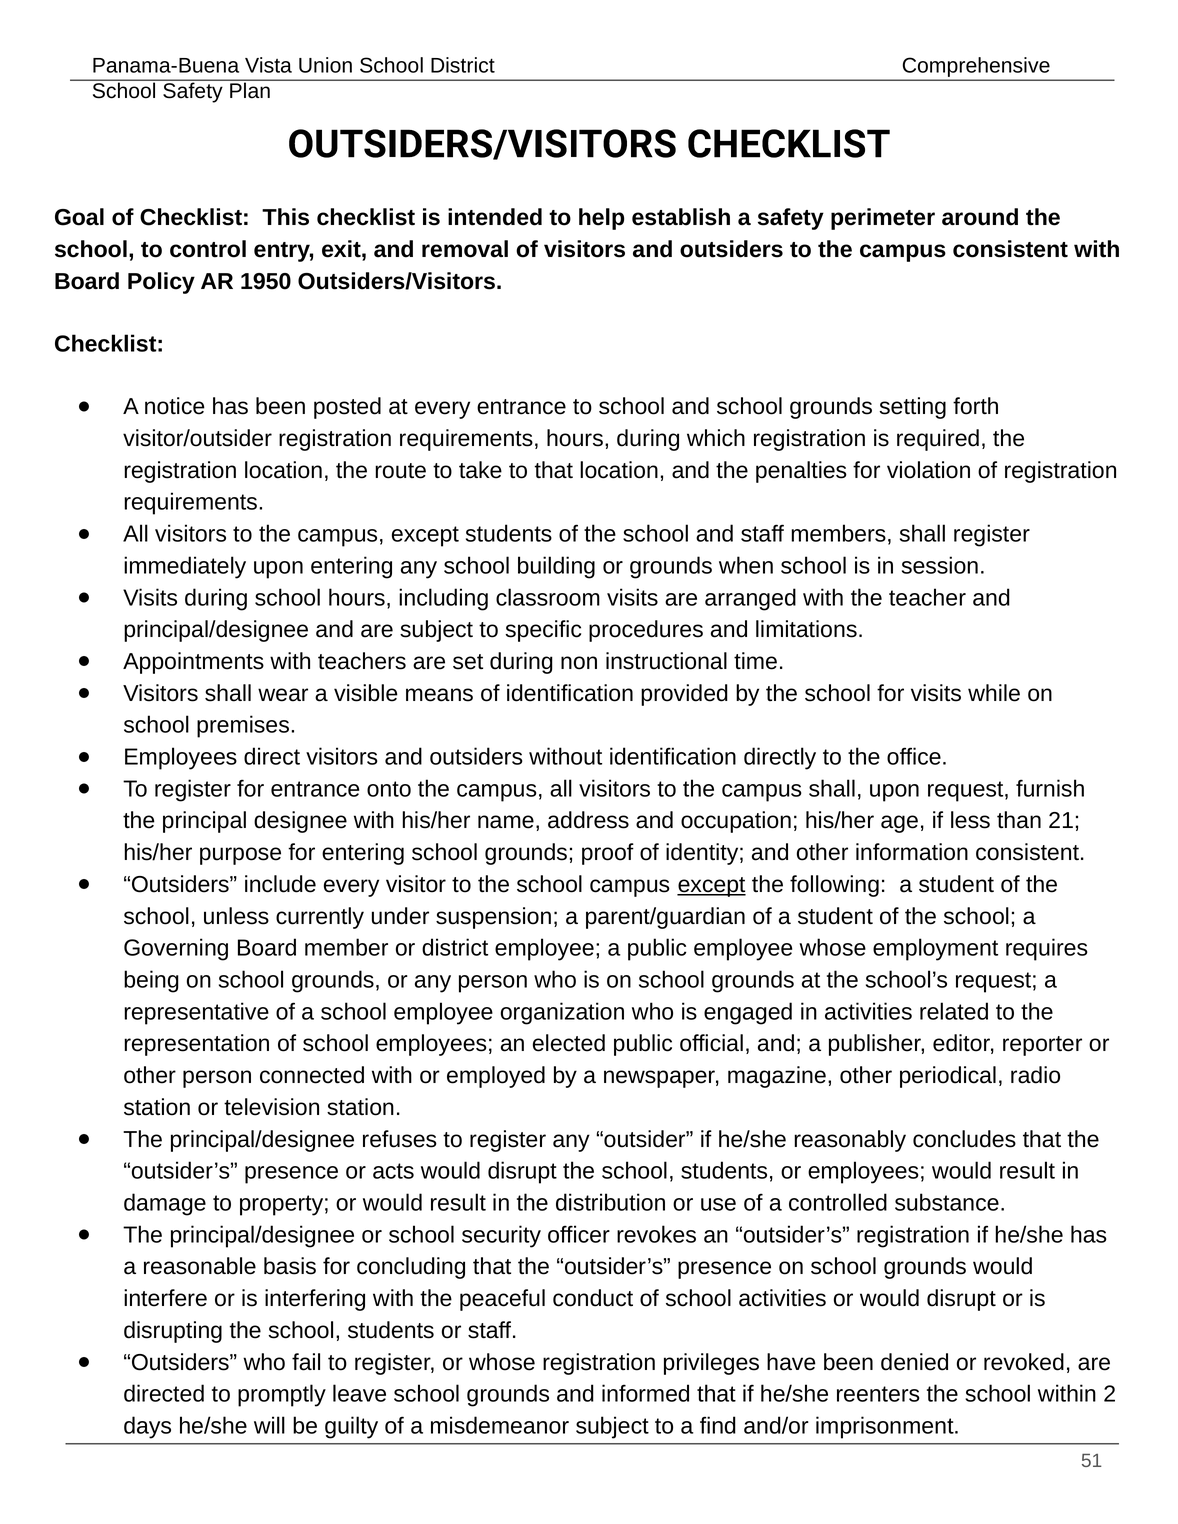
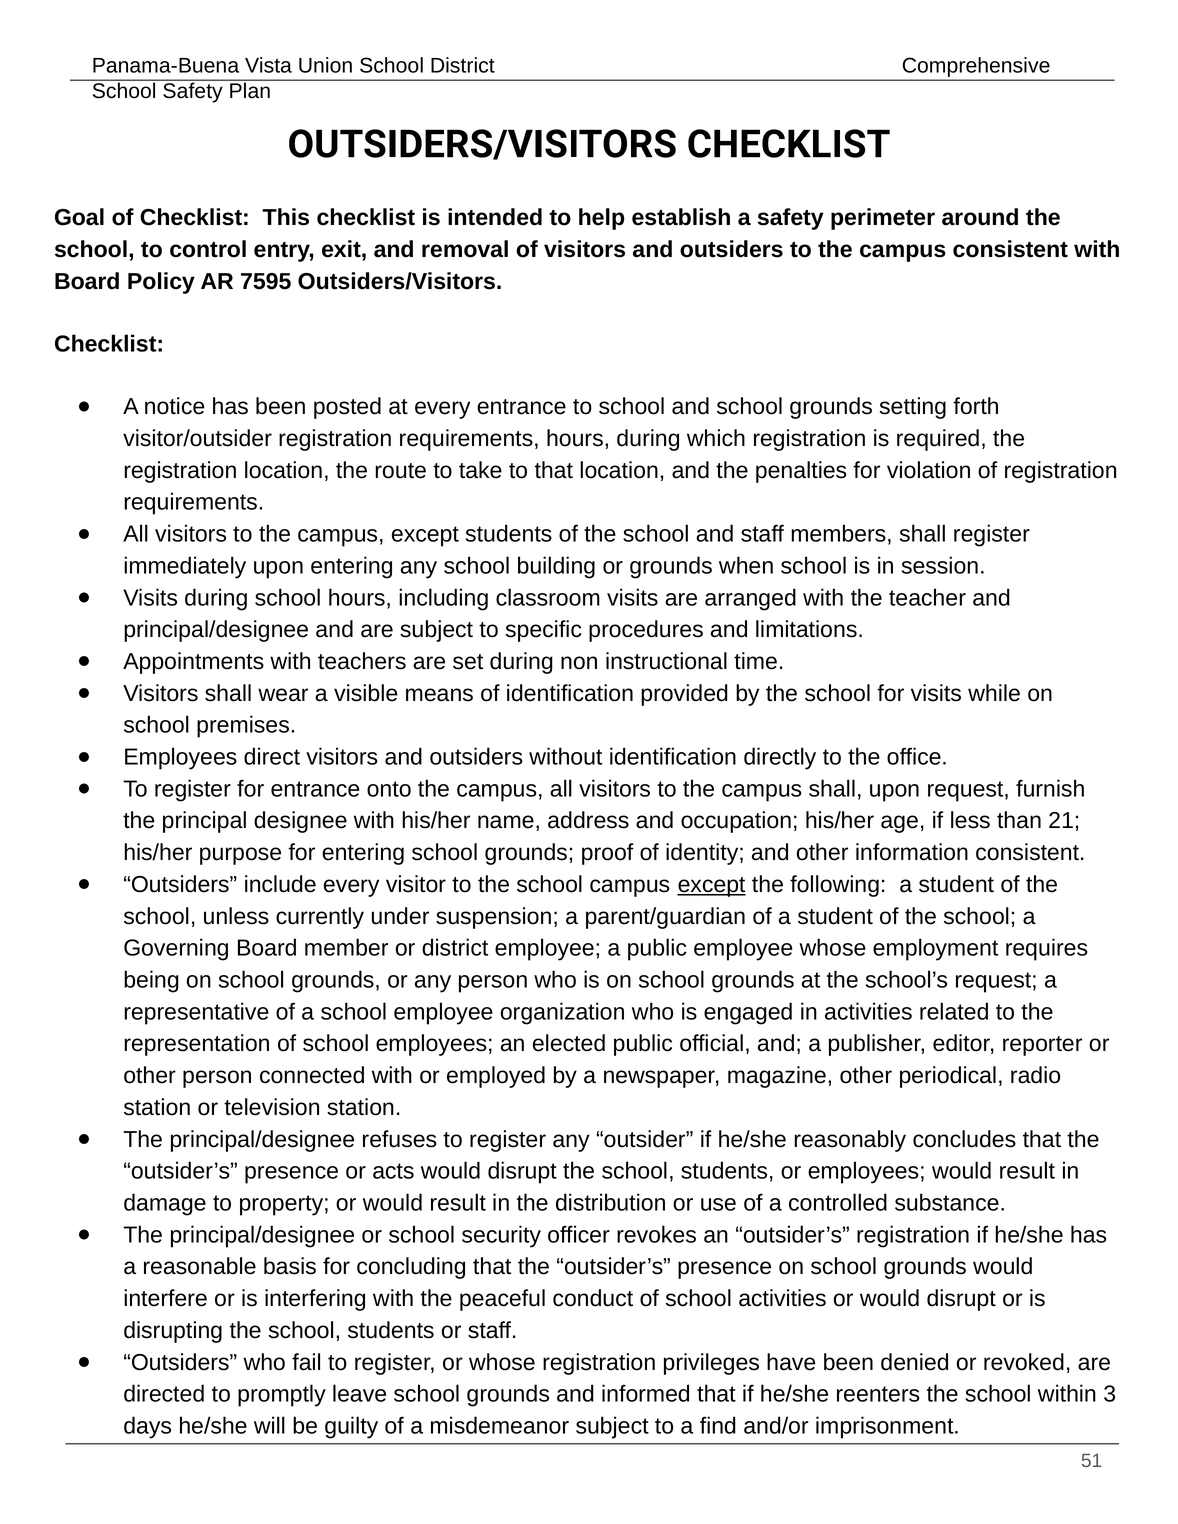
1950: 1950 -> 7595 (266, 282)
2: 2 -> 3 (1110, 1395)
